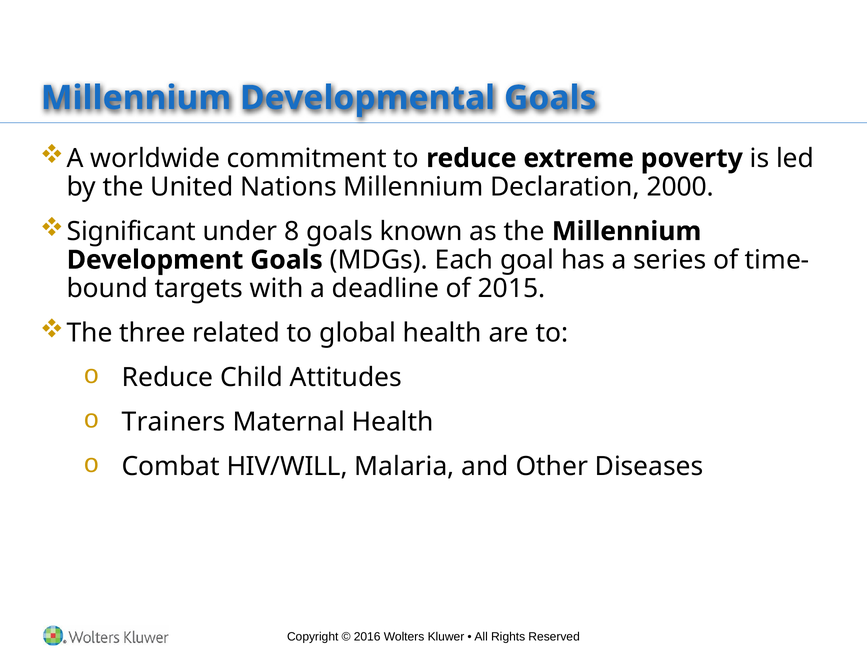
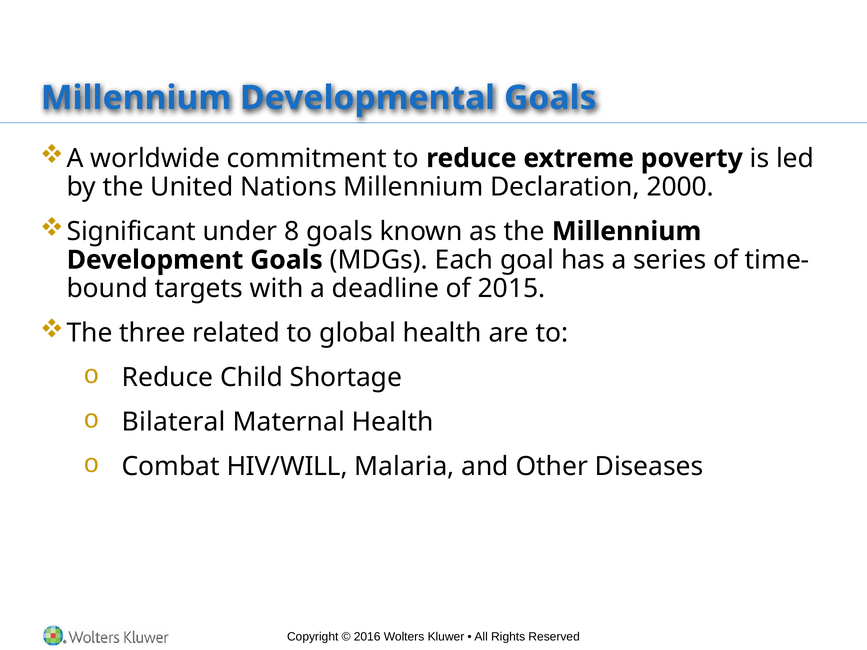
Attitudes: Attitudes -> Shortage (346, 378)
Trainers: Trainers -> Bilateral (174, 422)
